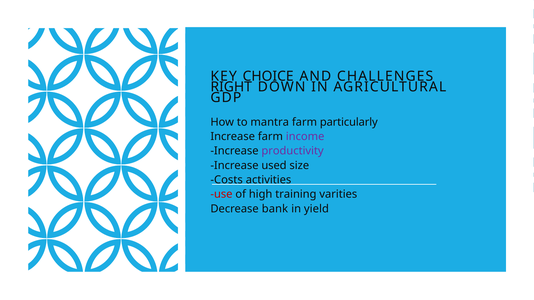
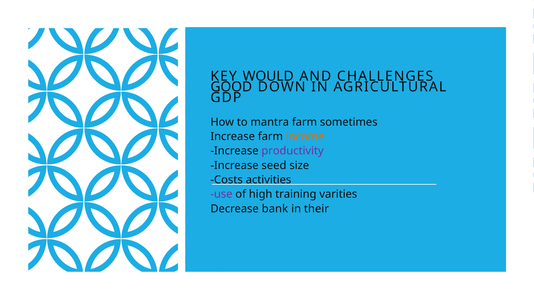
CHOICE: CHOICE -> WOULD (268, 76)
RIGHT: RIGHT -> GOOD (231, 87)
particularly: particularly -> sometimes (349, 122)
income colour: purple -> orange (305, 137)
used: used -> seed (274, 166)
use colour: red -> purple (221, 195)
yield: yield -> their (316, 209)
